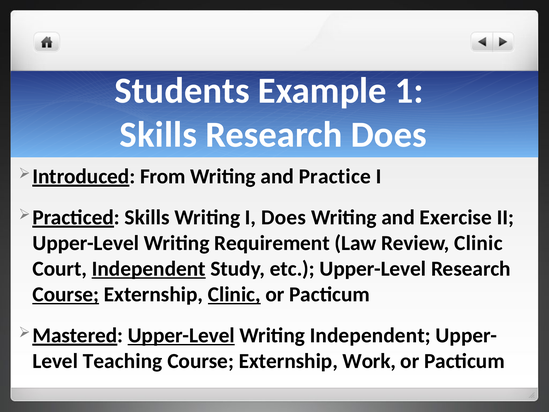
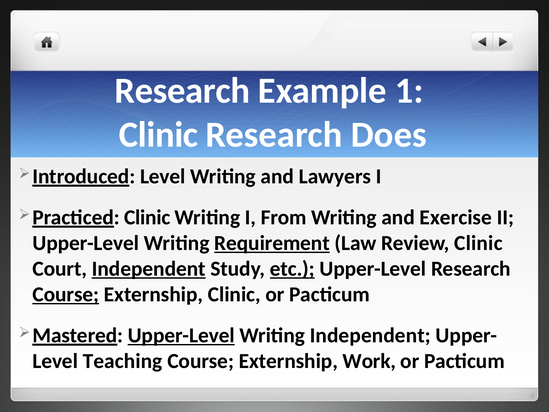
Students: Students -> Research (182, 91)
Skills: Skills -> Clinic (159, 135)
From: From -> Level (163, 177)
Practice: Practice -> Lawyers (335, 177)
Skills: Skills -> Clinic (147, 217)
I Does: Does -> From (284, 217)
Requirement underline: none -> present (272, 243)
etc underline: none -> present (292, 269)
Clinic underline: present -> none (234, 294)
